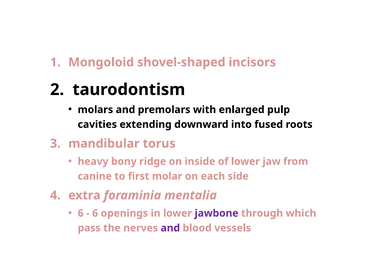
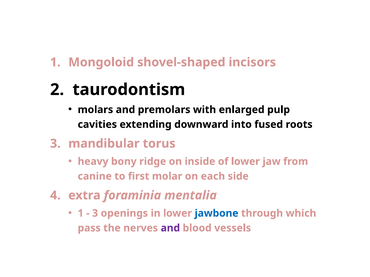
6: 6 -> 1 (81, 214)
6: 6 -> 3 (95, 214)
jawbone colour: purple -> blue (217, 214)
